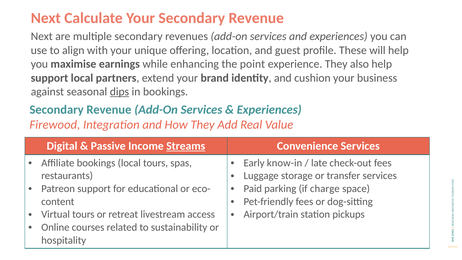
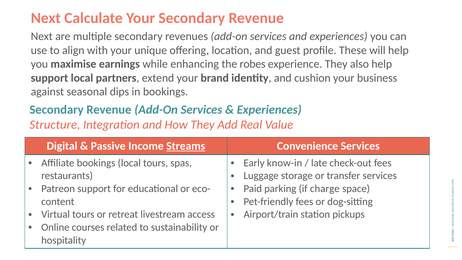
point: point -> robes (253, 64)
dips underline: present -> none (119, 92)
Firewood: Firewood -> Structure (55, 125)
